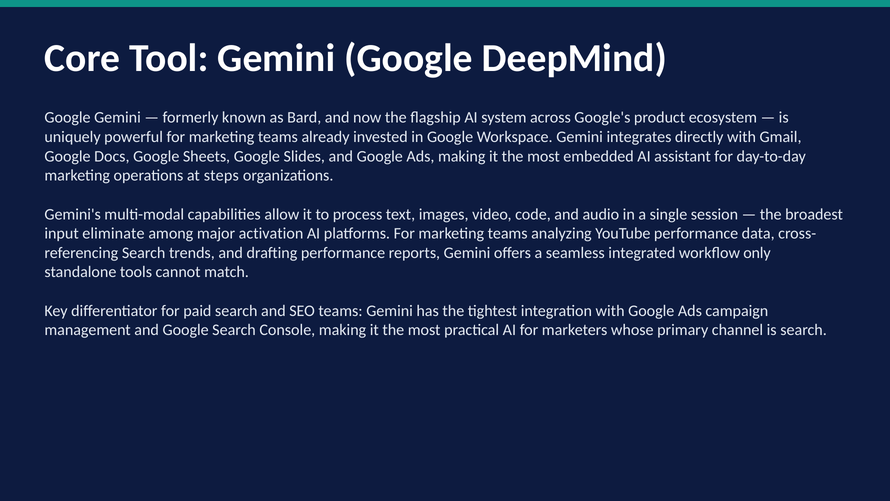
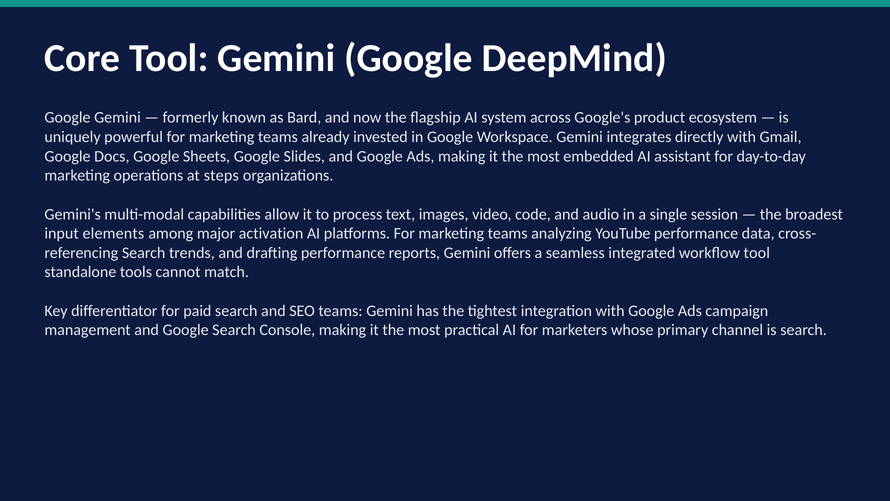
eliminate: eliminate -> elements (113, 233)
workflow only: only -> tool (757, 253)
